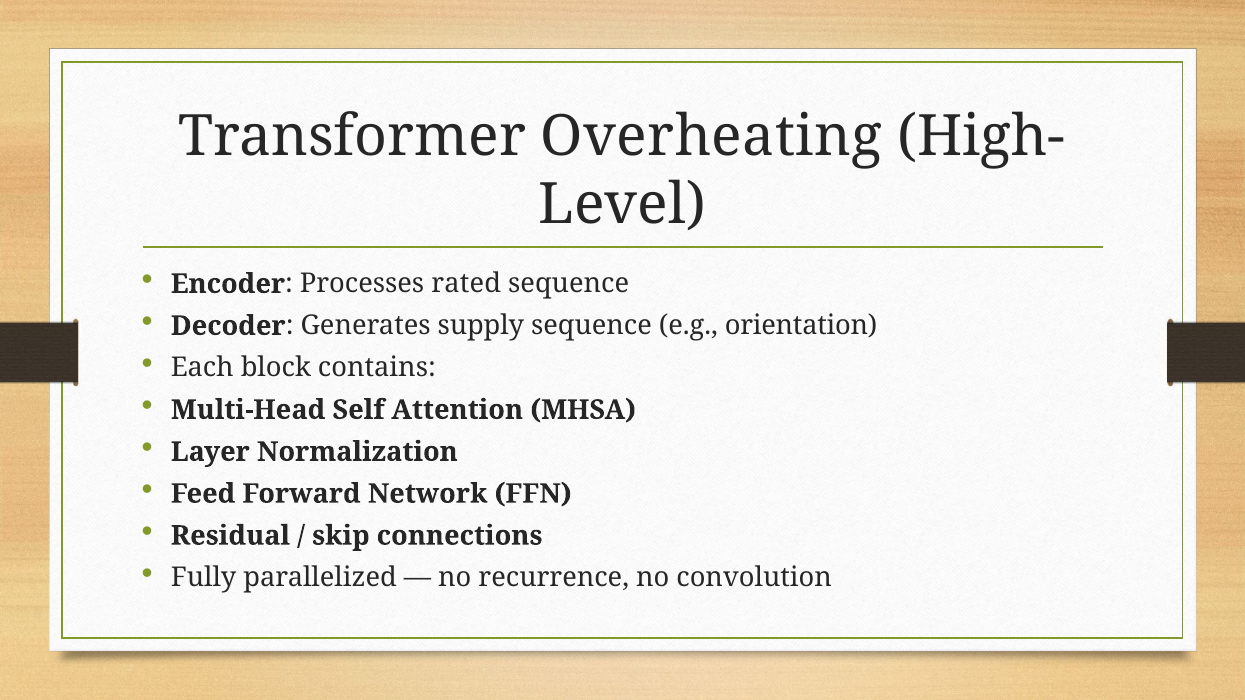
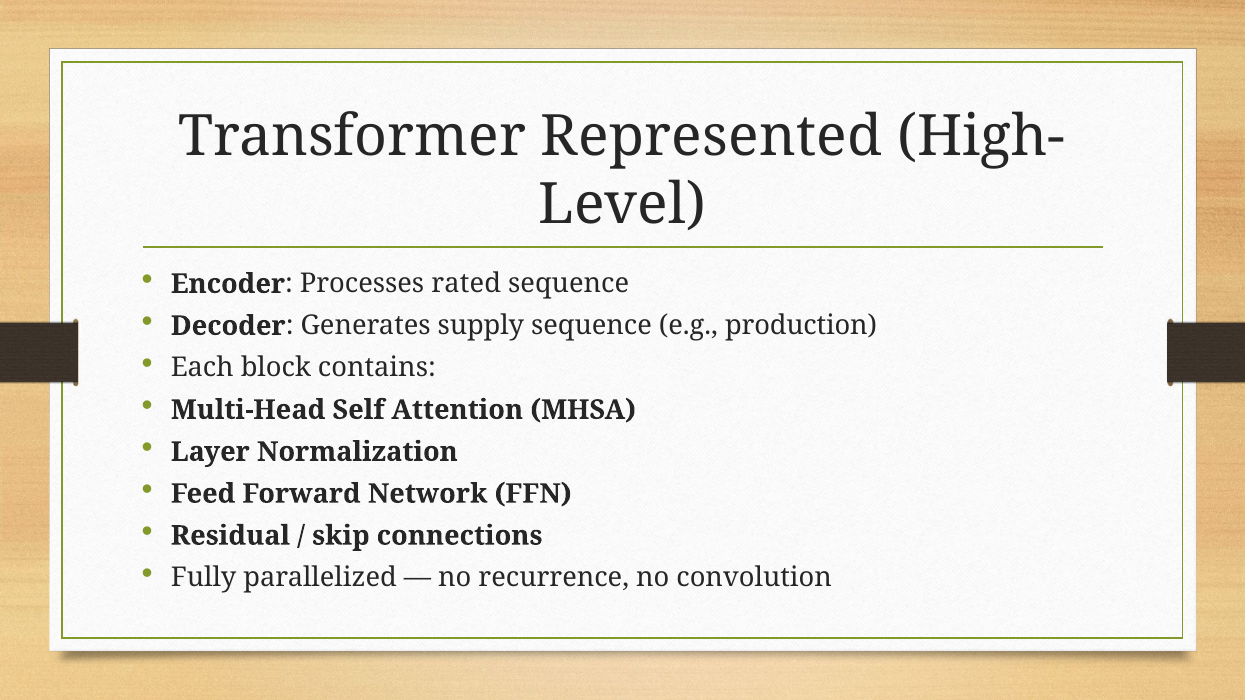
Overheating: Overheating -> Represented (712, 137)
orientation: orientation -> production (801, 326)
